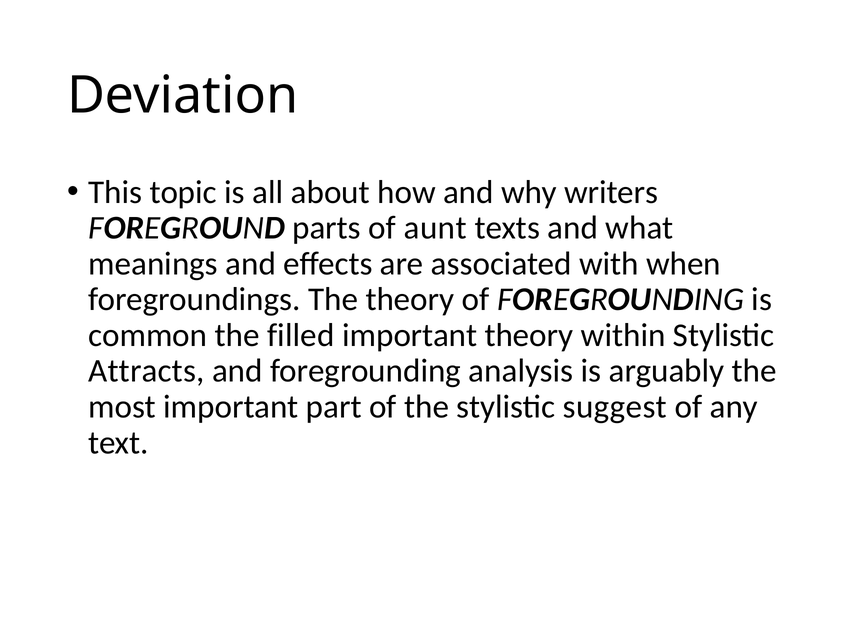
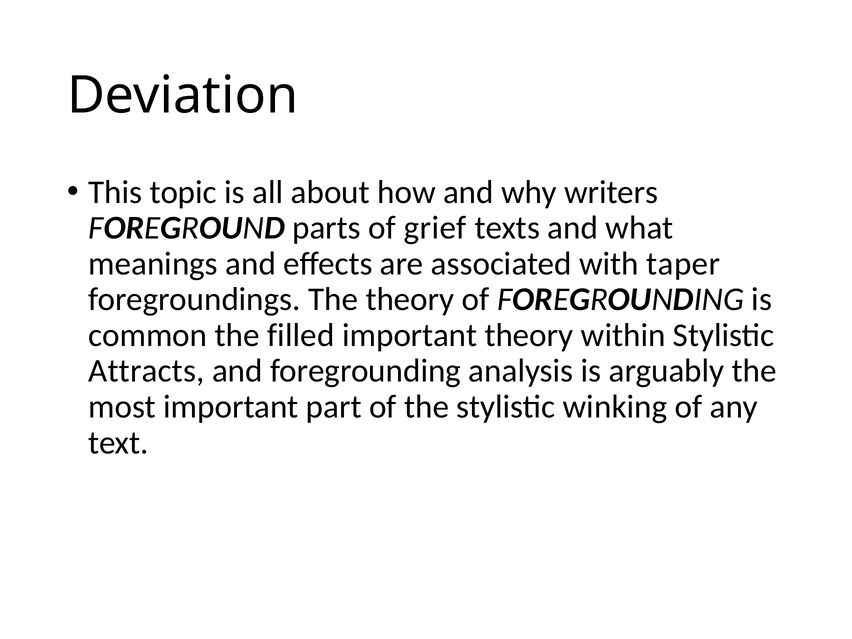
aunt: aunt -> grief (435, 228)
when: when -> taper (683, 264)
suggest: suggest -> winking (615, 407)
